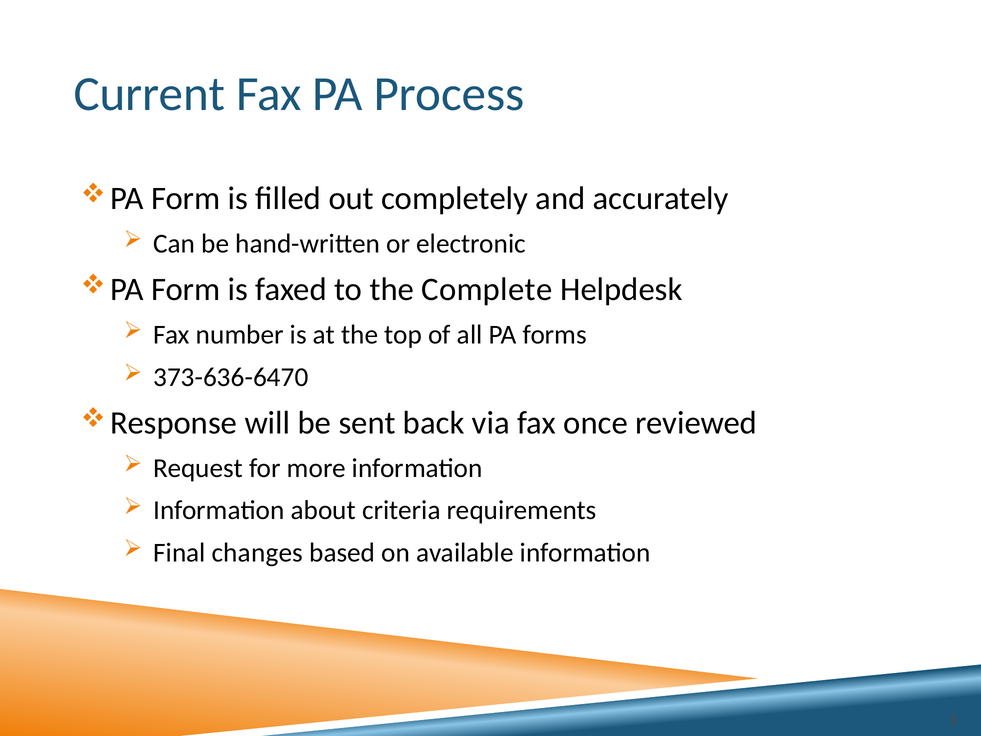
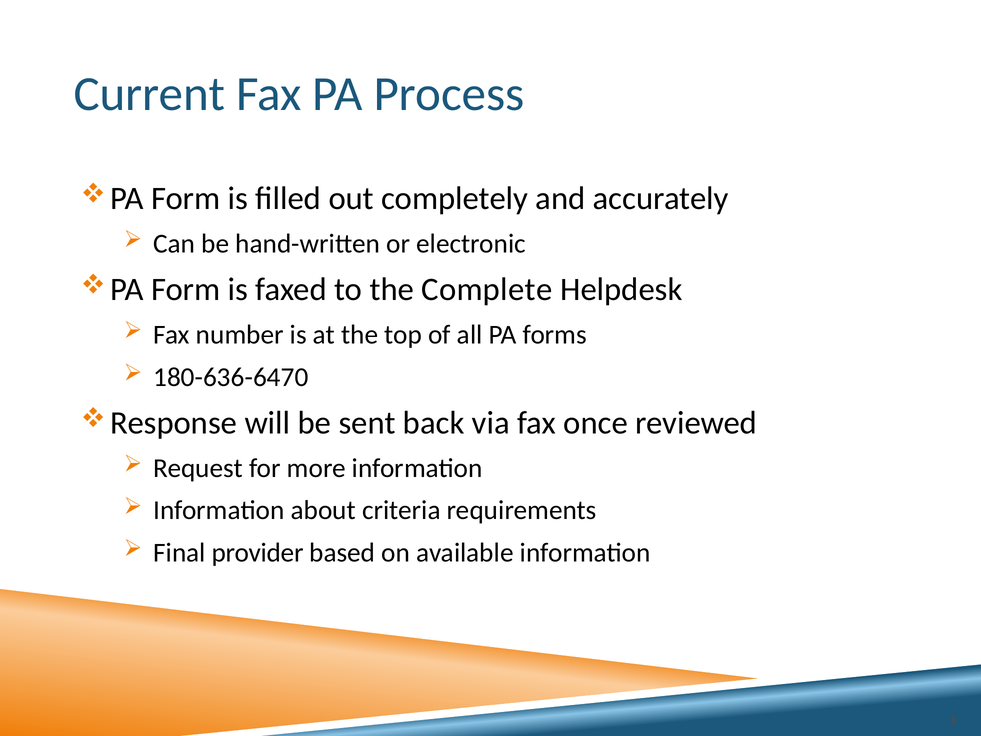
373-636-6470: 373-636-6470 -> 180-636-6470 (231, 377)
changes: changes -> provider (258, 552)
